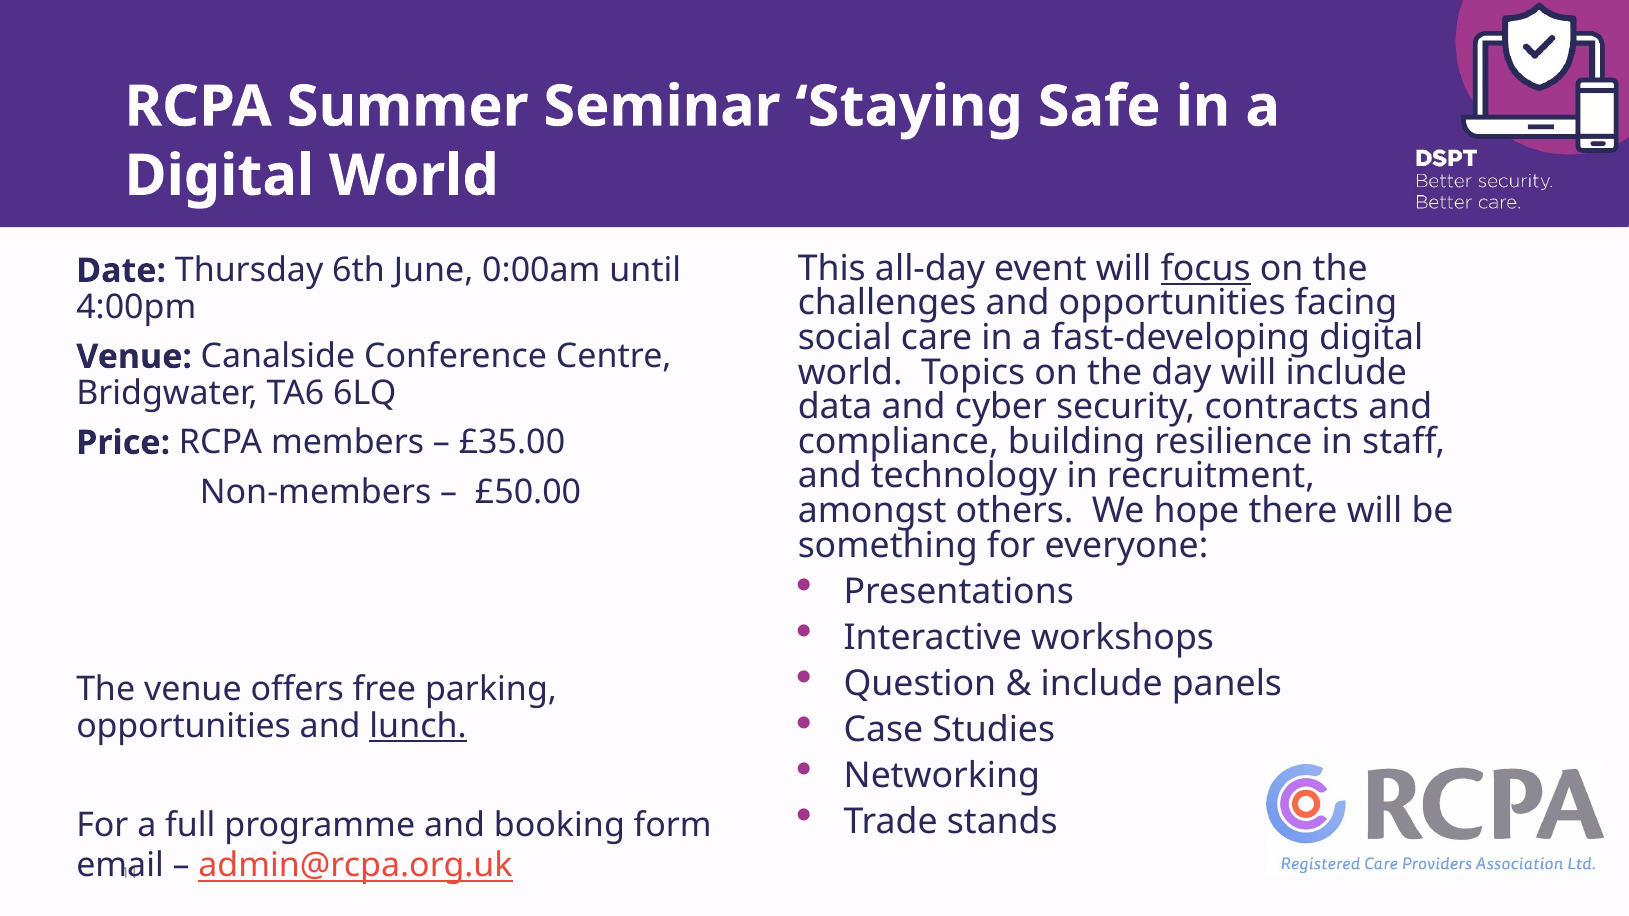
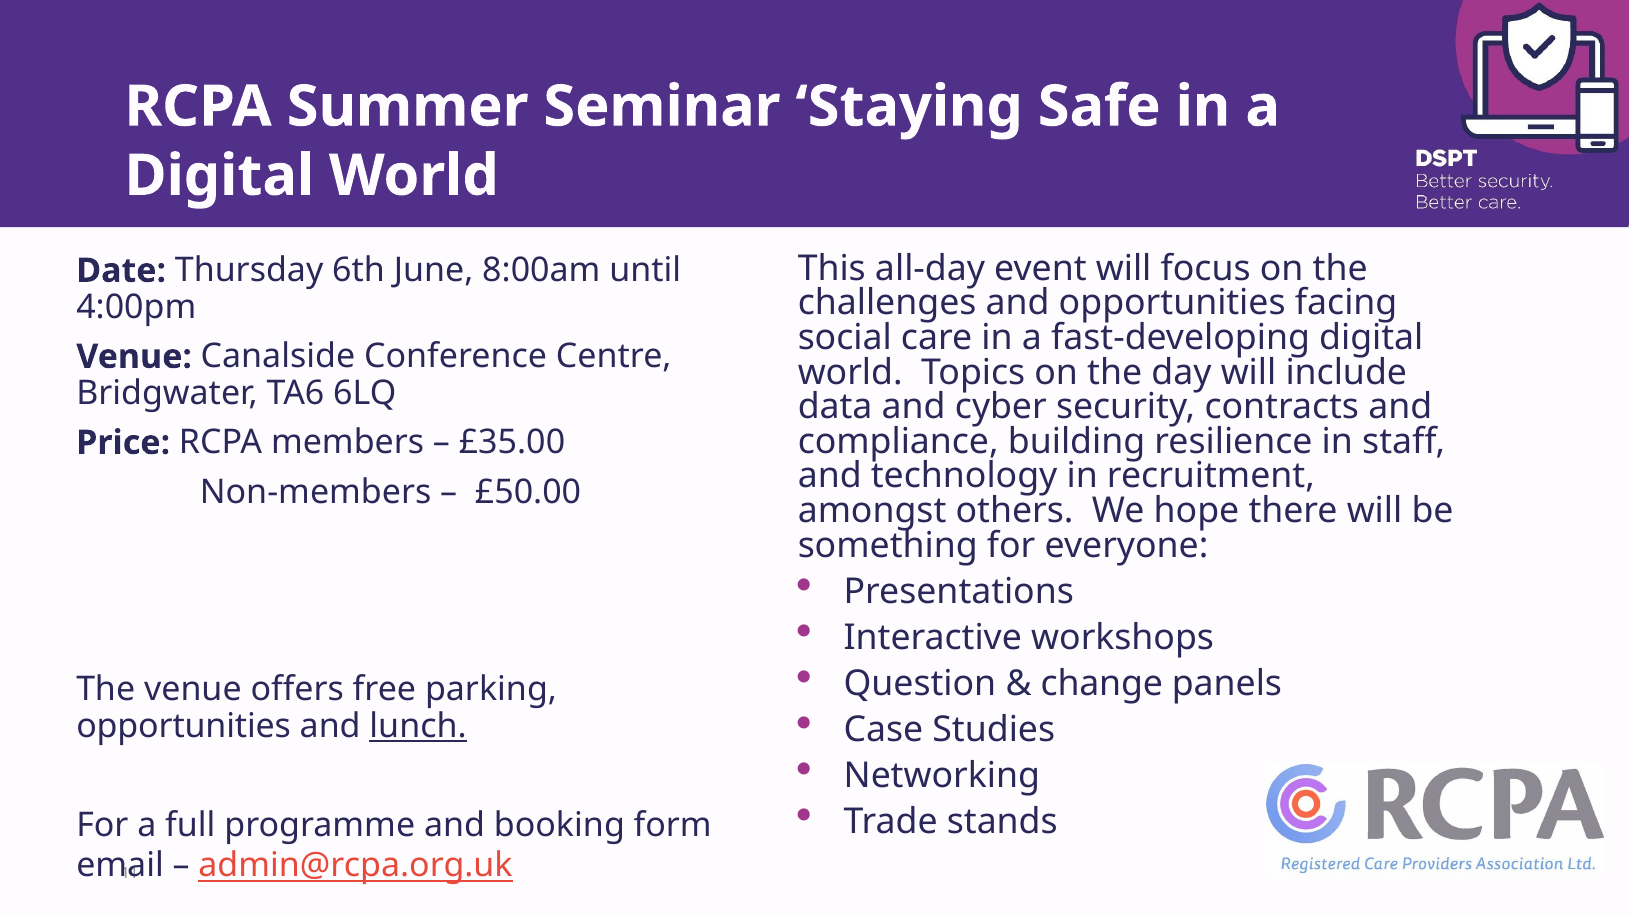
focus underline: present -> none (1206, 269)
0:00am: 0:00am -> 8:00am (541, 271)
include: include -> change (1102, 684)
